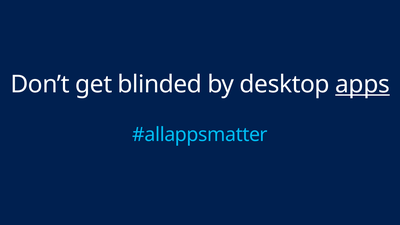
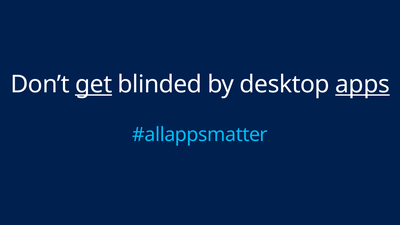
get underline: none -> present (94, 84)
